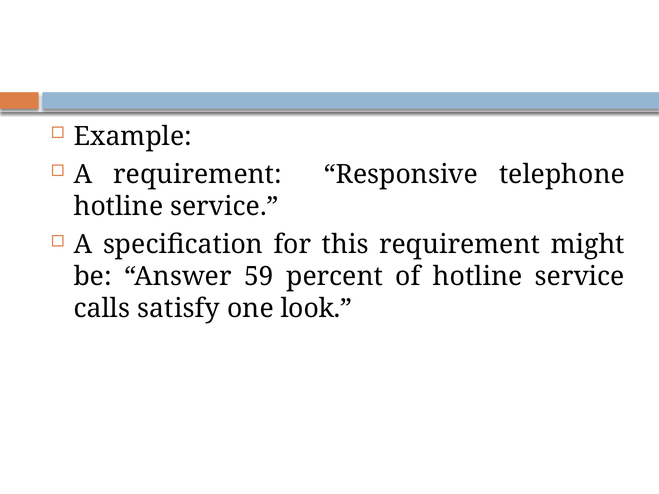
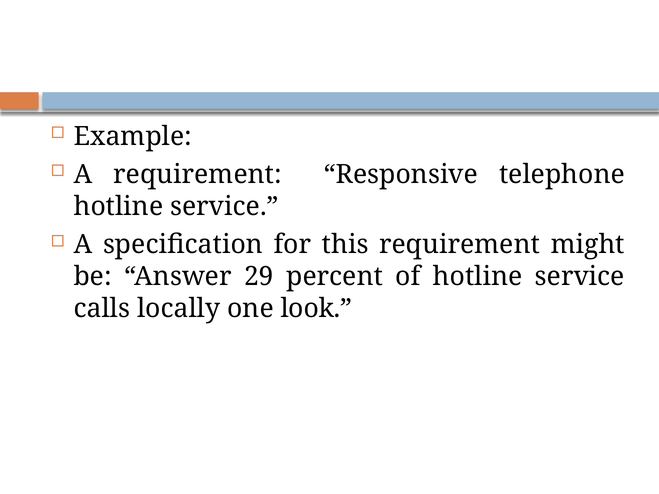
59: 59 -> 29 (259, 277)
satisfy: satisfy -> locally (179, 308)
